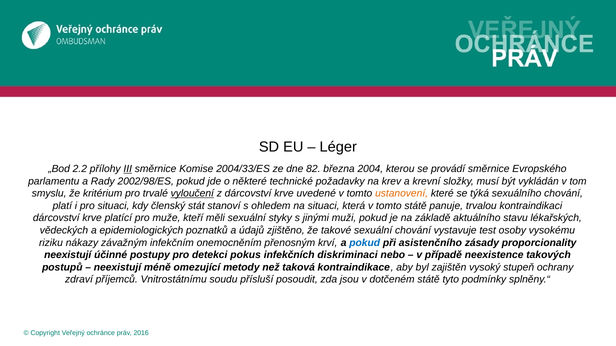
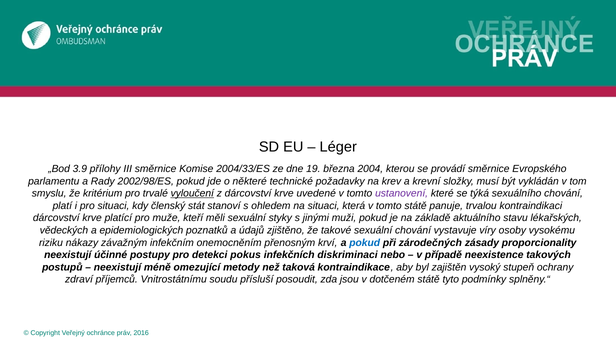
2.2: 2.2 -> 3.9 (80, 169)
III underline: present -> none (128, 169)
82: 82 -> 19 (313, 169)
ustanovení colour: orange -> purple (402, 194)
test: test -> víry (488, 231)
asistenčního: asistenčního -> zárodečných (430, 243)
